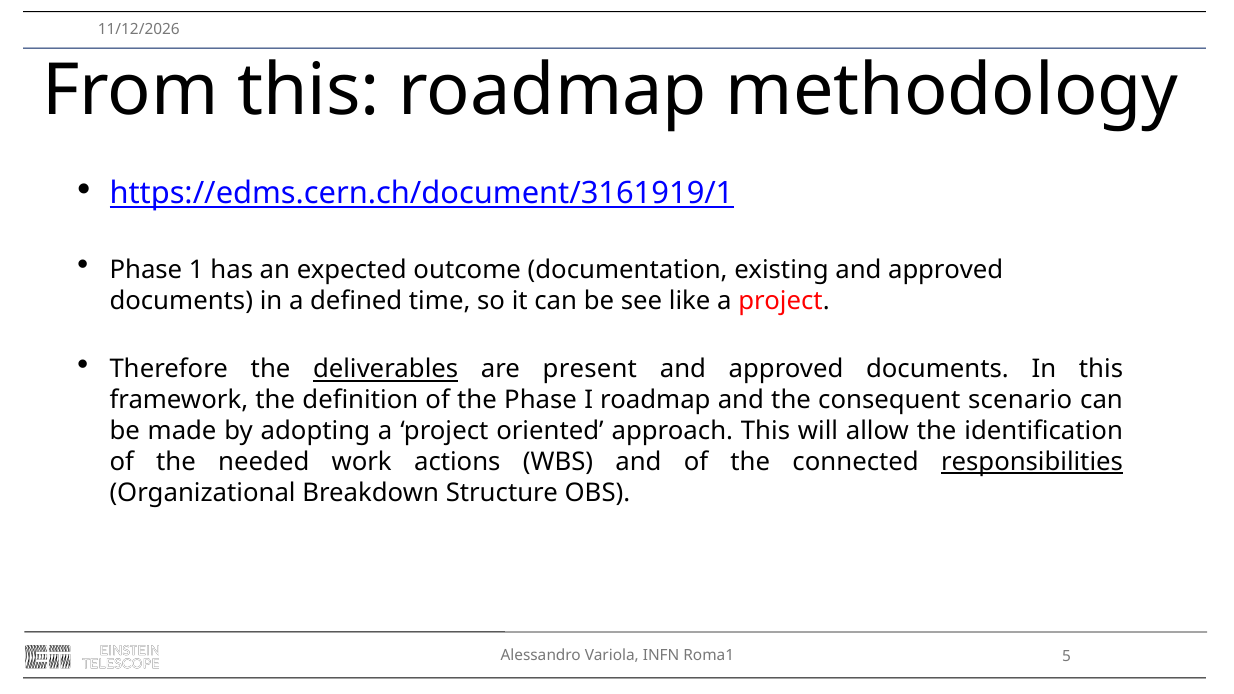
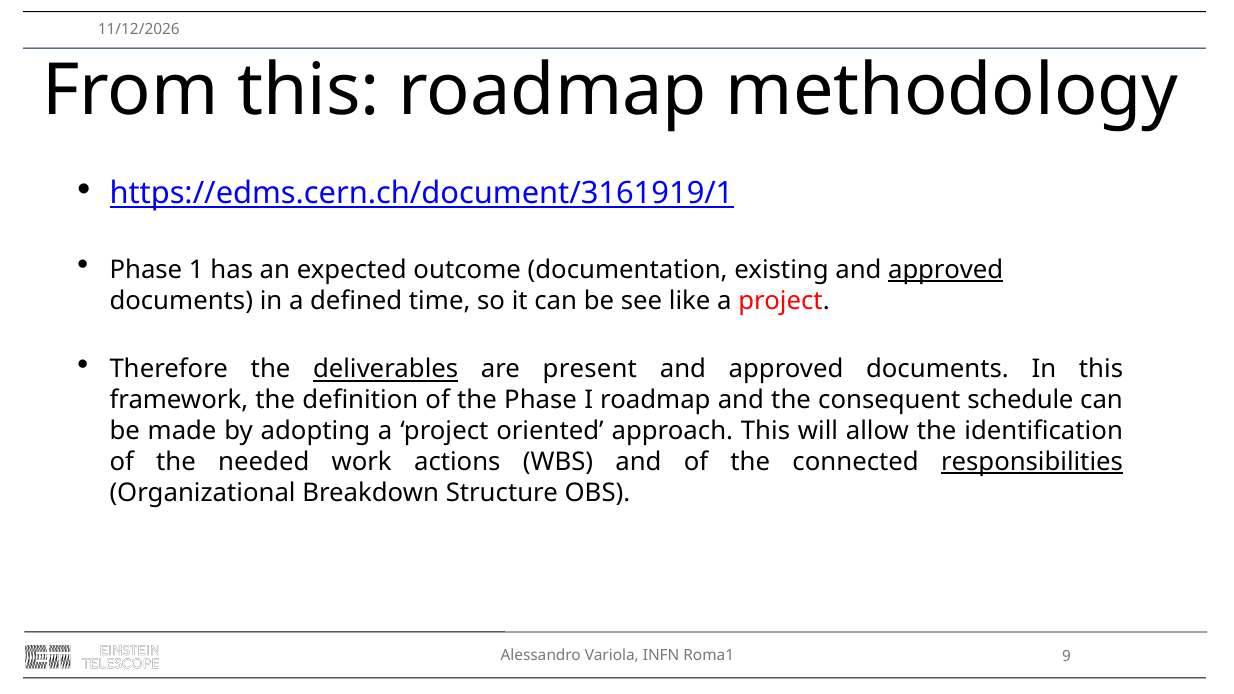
approved underline: none -> present (946, 270)
scenario: scenario -> schedule (1020, 400)
5: 5 -> 9 (1066, 657)
